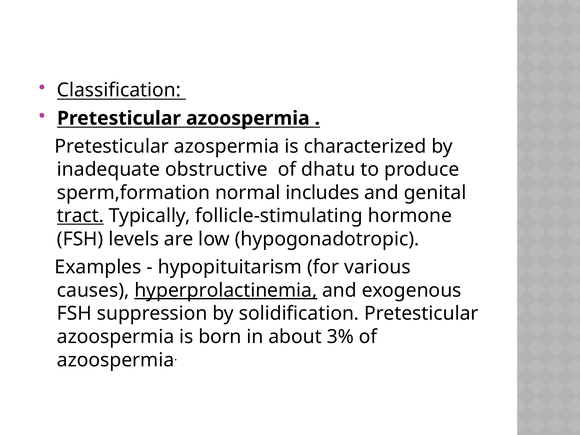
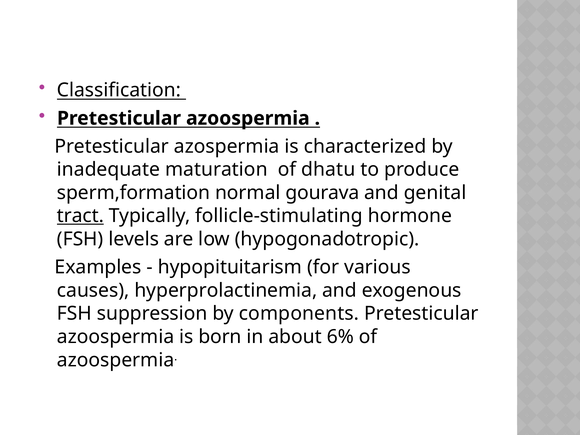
obstructive: obstructive -> maturation (216, 170)
includes: includes -> gourava (322, 193)
hyperprolactinemia underline: present -> none (226, 290)
solidification: solidification -> components (299, 314)
3%: 3% -> 6% (340, 337)
